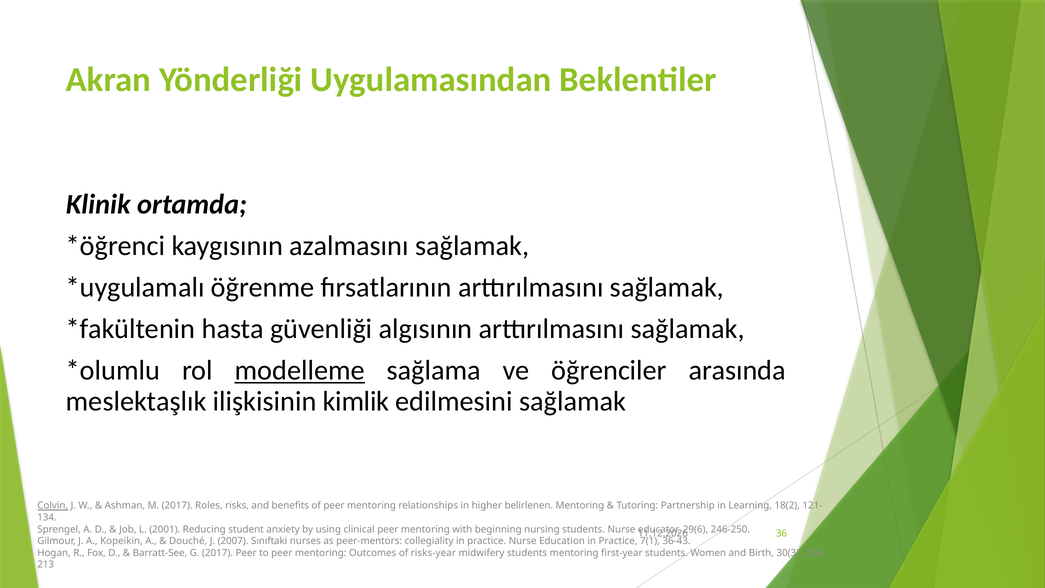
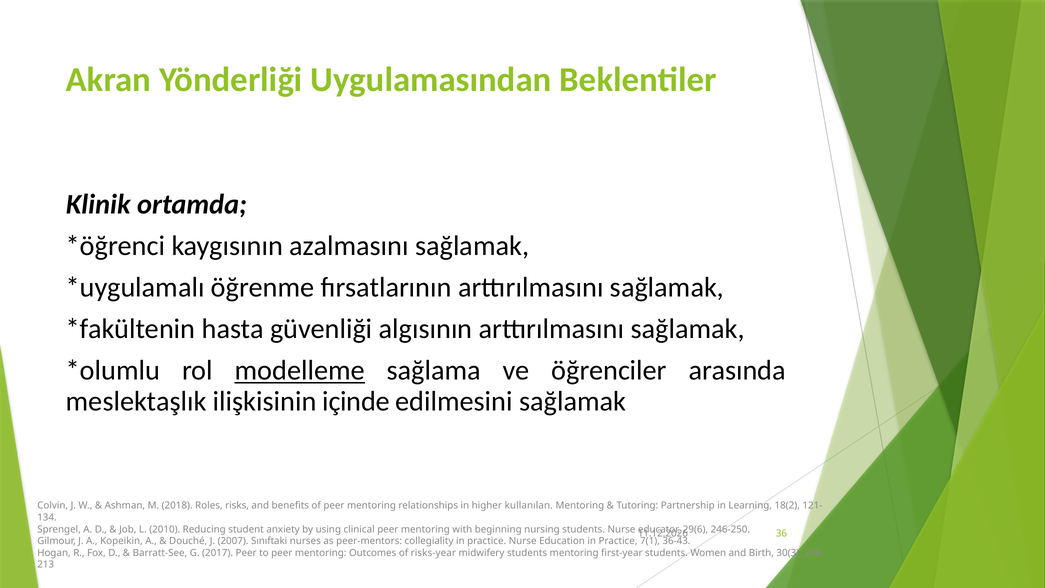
kimlik: kimlik -> içinde (356, 401)
Colvin underline: present -> none (53, 506)
M 2017: 2017 -> 2018 (177, 506)
belirlenen: belirlenen -> kullanılan (529, 506)
2001: 2001 -> 2010 (165, 529)
